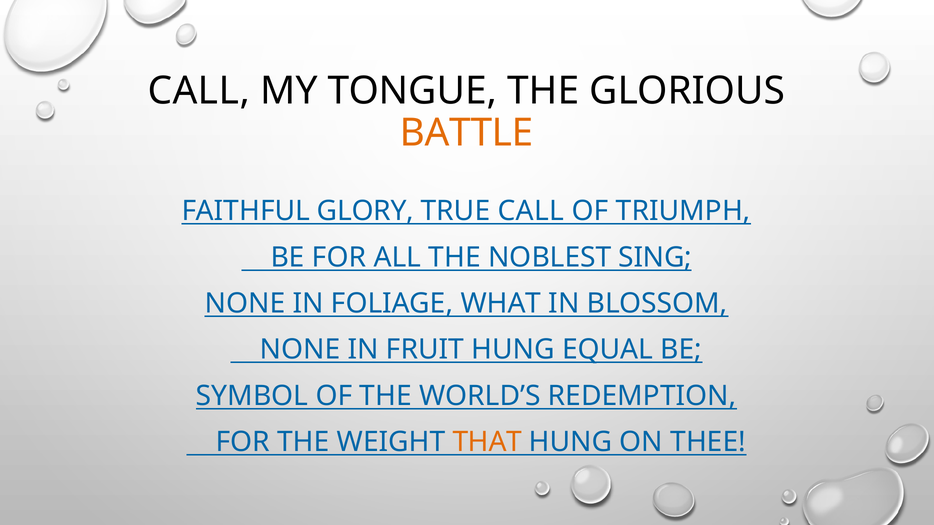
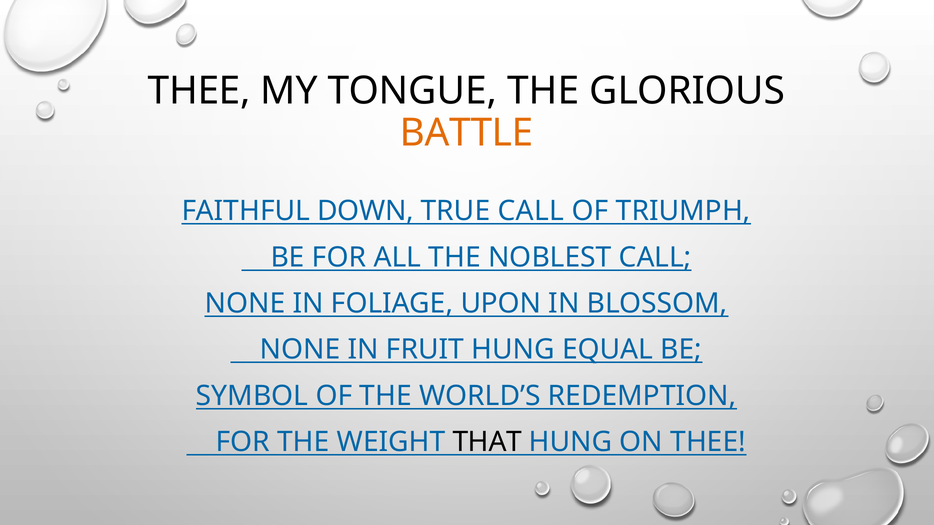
CALL: CALL -> THEE (199, 91)
GLORY: GLORY -> DOWN (365, 211)
NOBLEST SING: SING -> CALL (655, 257)
WHAT: WHAT -> UPON (501, 304)
THAT colour: orange -> black (487, 442)
